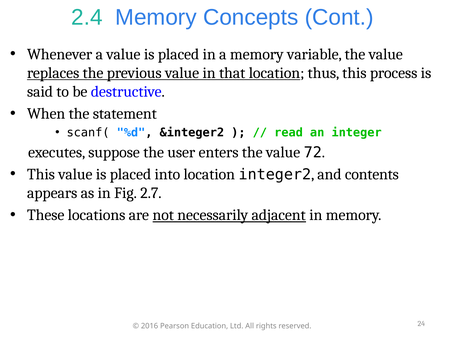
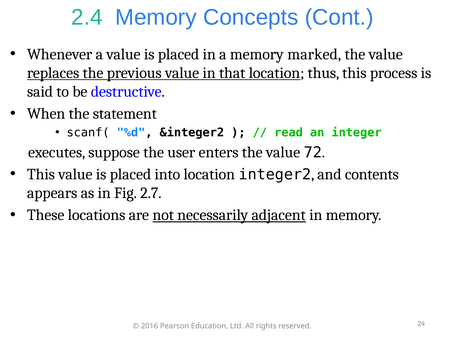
variable: variable -> marked (314, 54)
